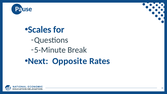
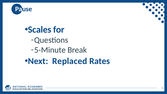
Opposite: Opposite -> Replaced (70, 61)
